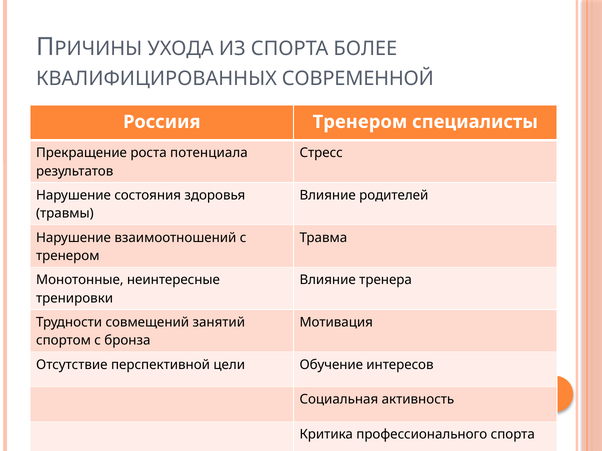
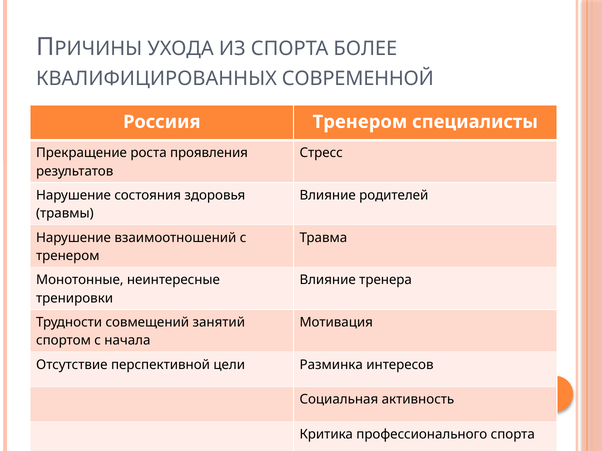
потенциала: потенциала -> проявления (209, 153)
бронза: бронза -> начала (127, 341)
Обучение: Обучение -> Разминка (331, 365)
